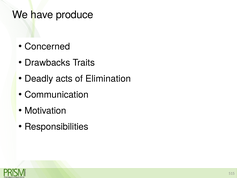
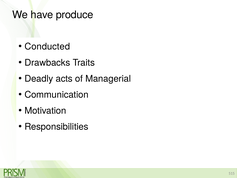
Concerned: Concerned -> Conducted (47, 47)
Elimination: Elimination -> Managerial (108, 79)
